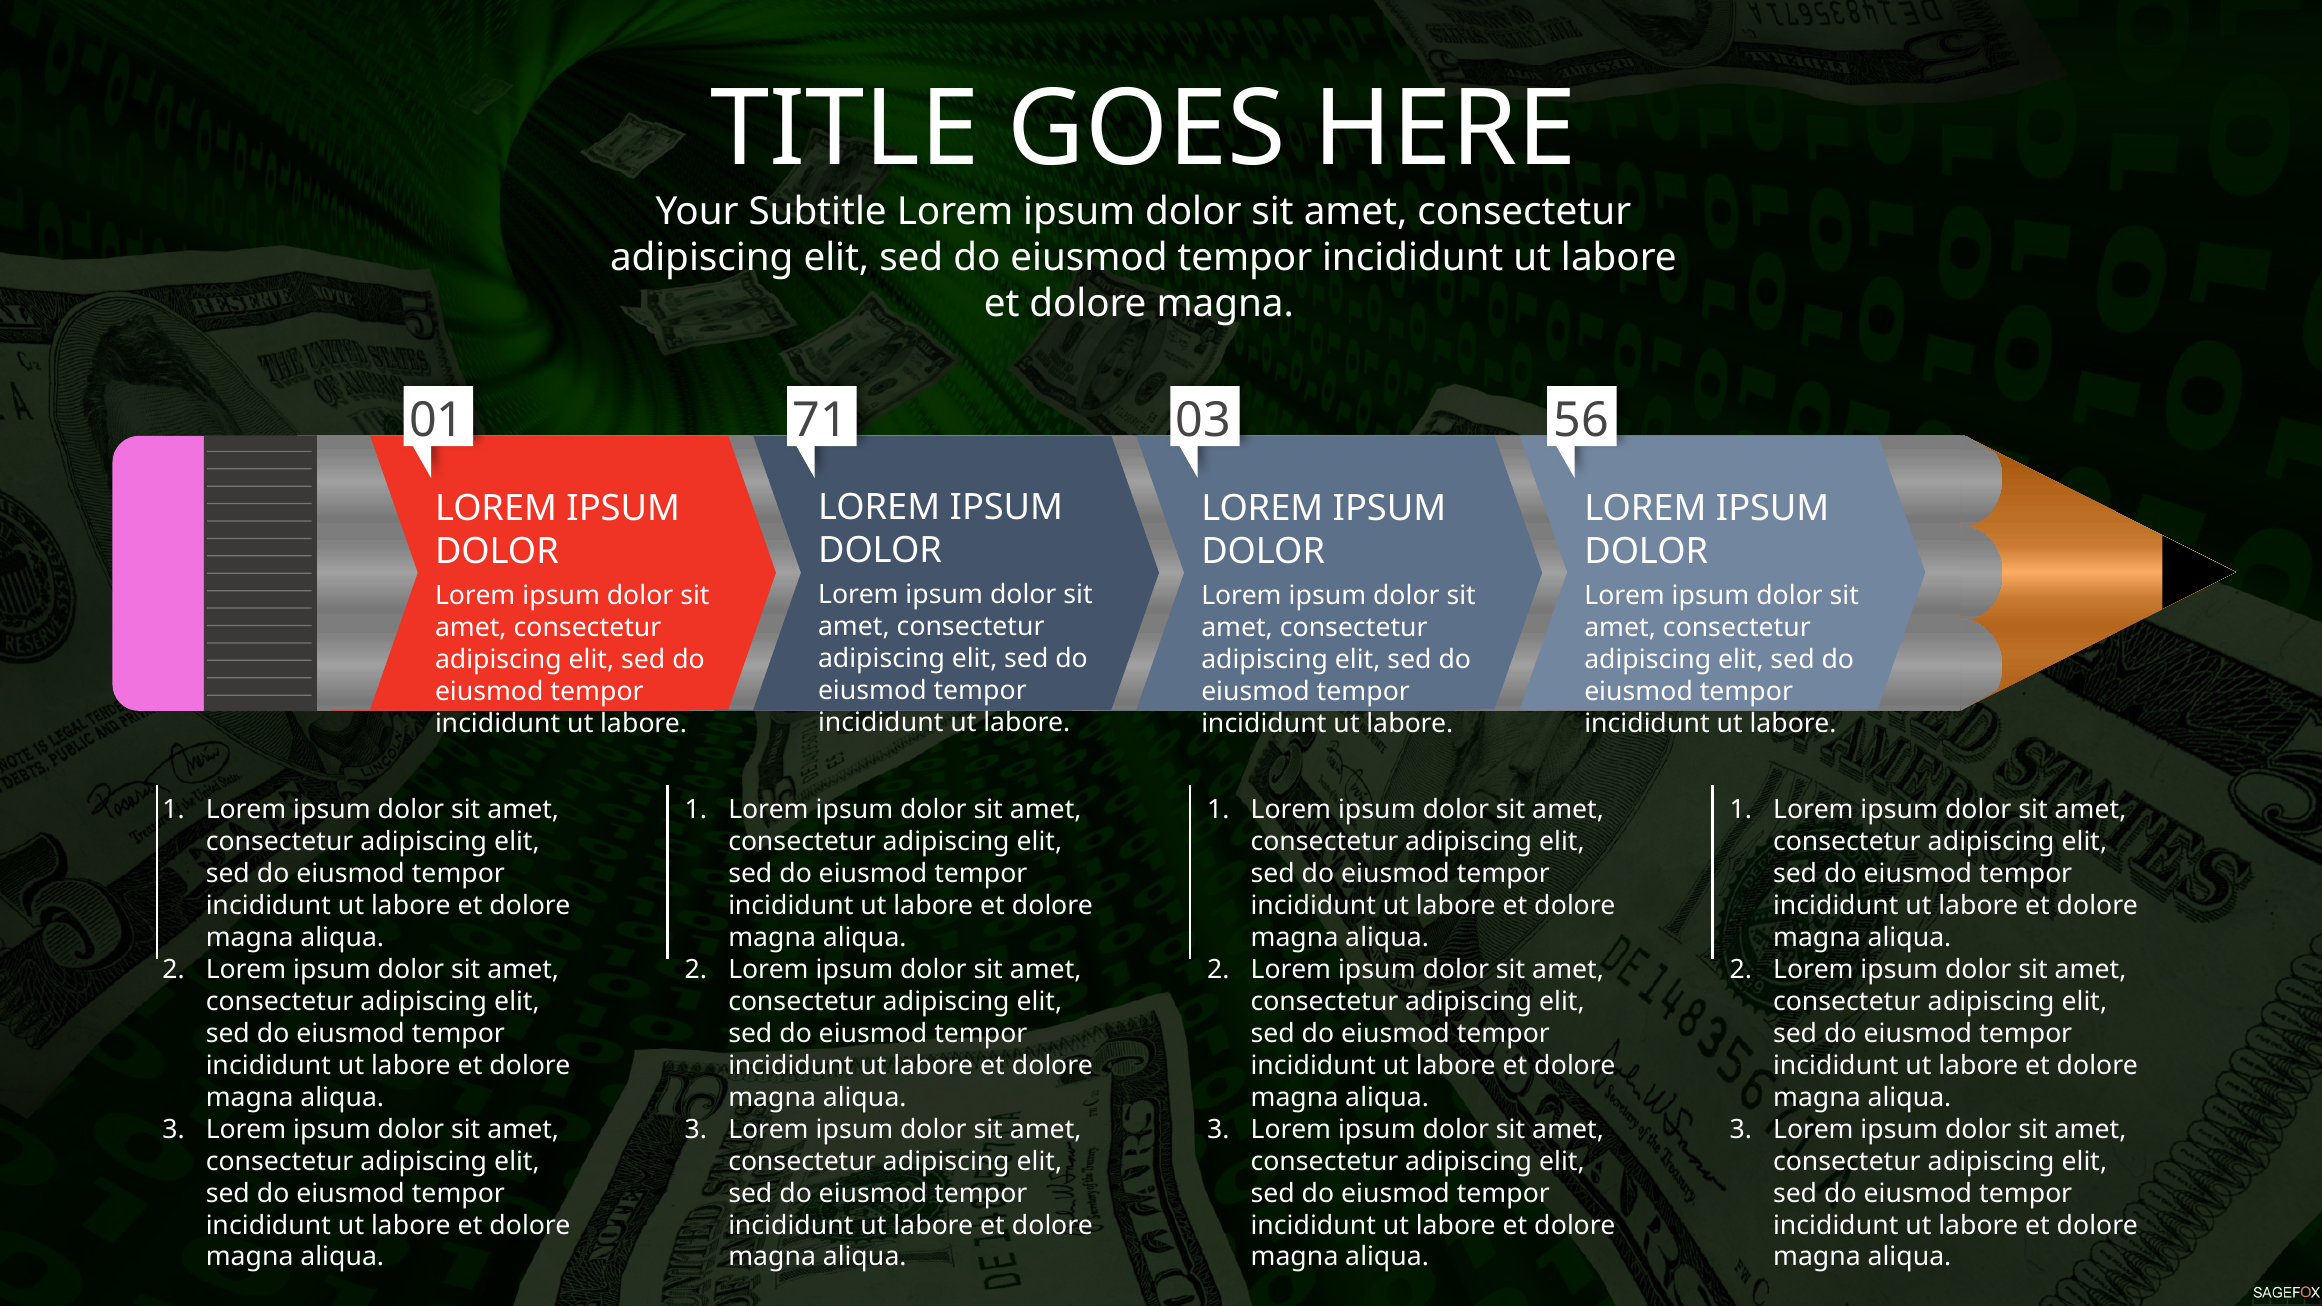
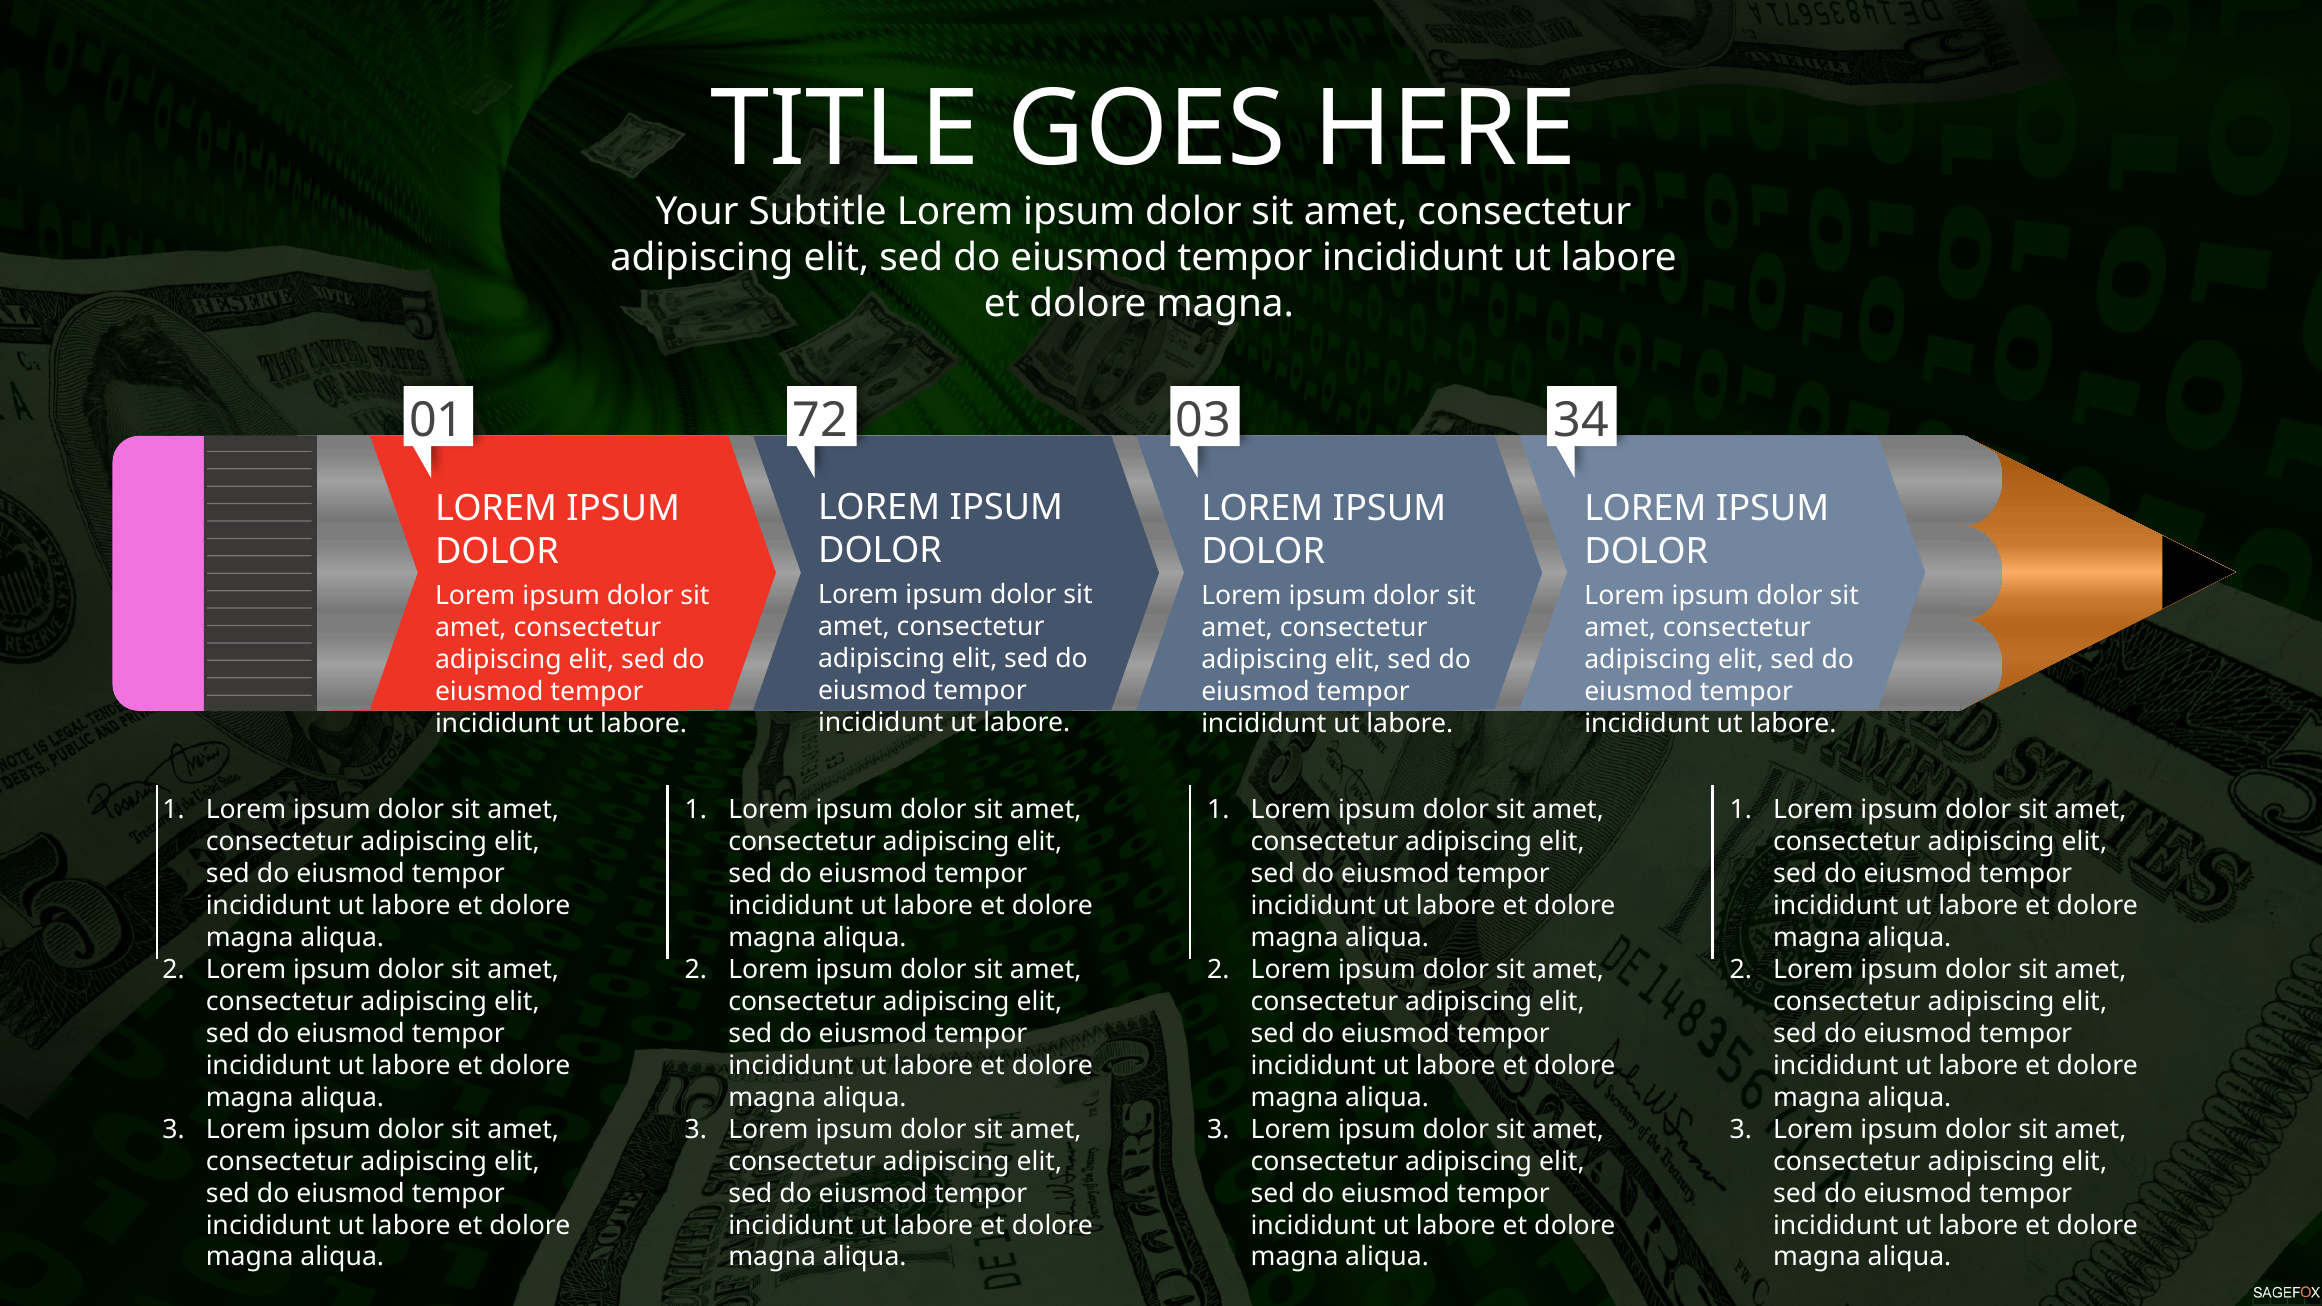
71: 71 -> 72 (820, 421)
56: 56 -> 34 (1581, 421)
